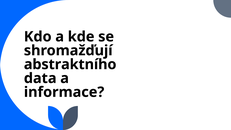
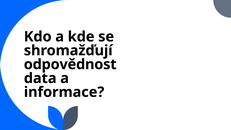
abstraktního: abstraktního -> odpovědnost (70, 64)
